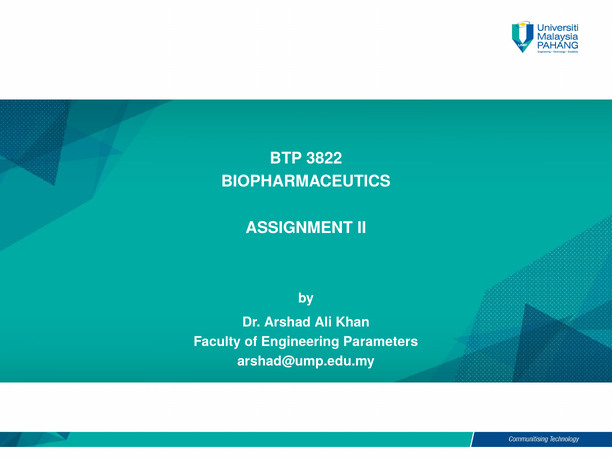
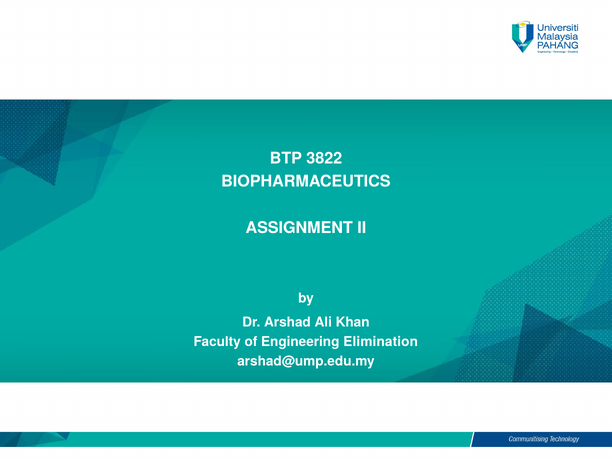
Parameters: Parameters -> Elimination (381, 342)
